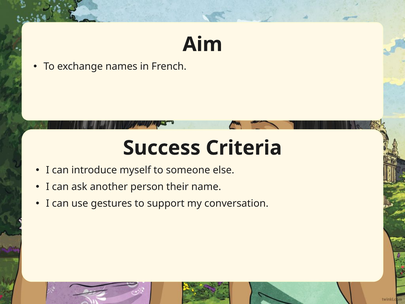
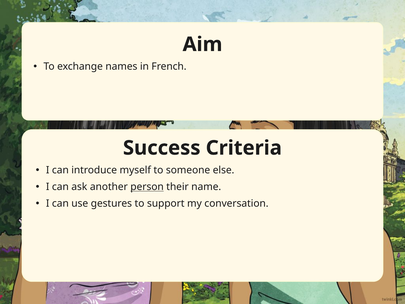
person underline: none -> present (147, 187)
